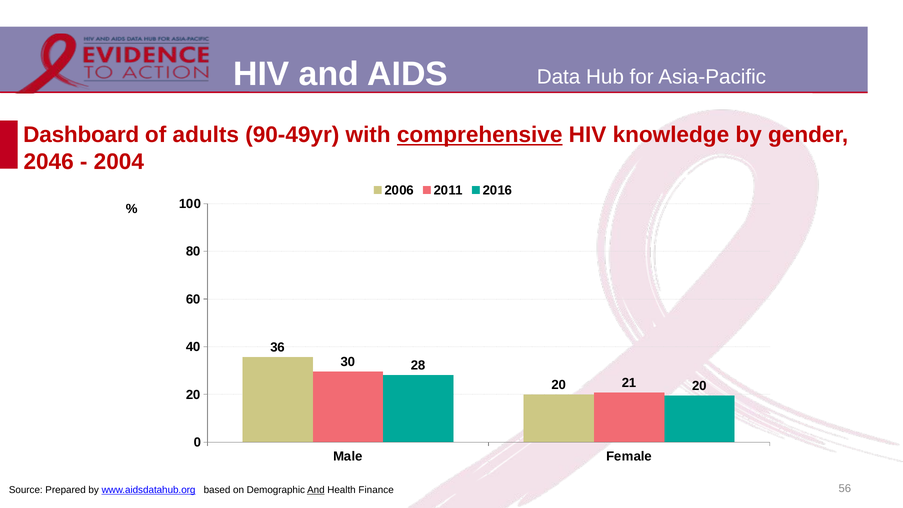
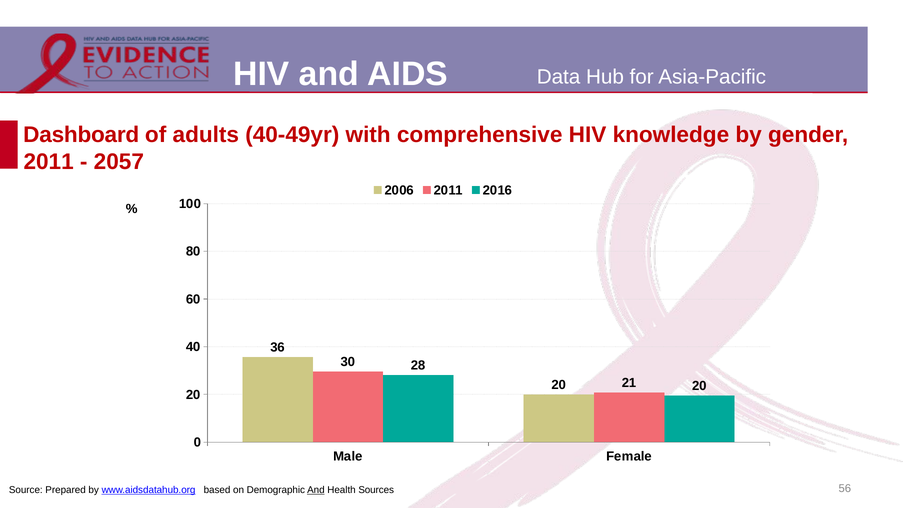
90-49yr: 90-49yr -> 40-49yr (292, 135)
comprehensive underline: present -> none (480, 135)
2046: 2046 -> 2011 (49, 162)
2004: 2004 -> 2057 (119, 162)
Finance: Finance -> Sources (376, 490)
